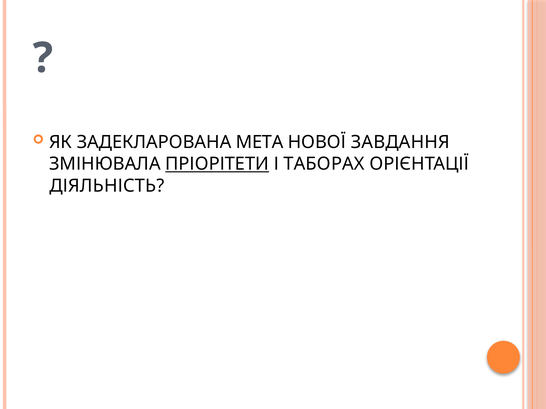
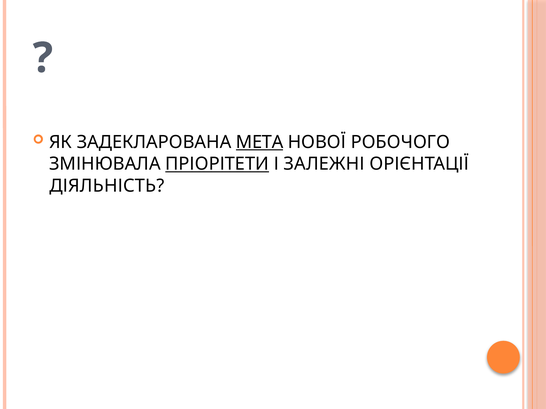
МЕТА underline: none -> present (260, 142)
ЗАВДАННЯ: ЗАВДАННЯ -> РОБОЧОГО (400, 142)
ТАБОРАХ: ТАБОРАХ -> ЗАЛЕЖНІ (324, 164)
